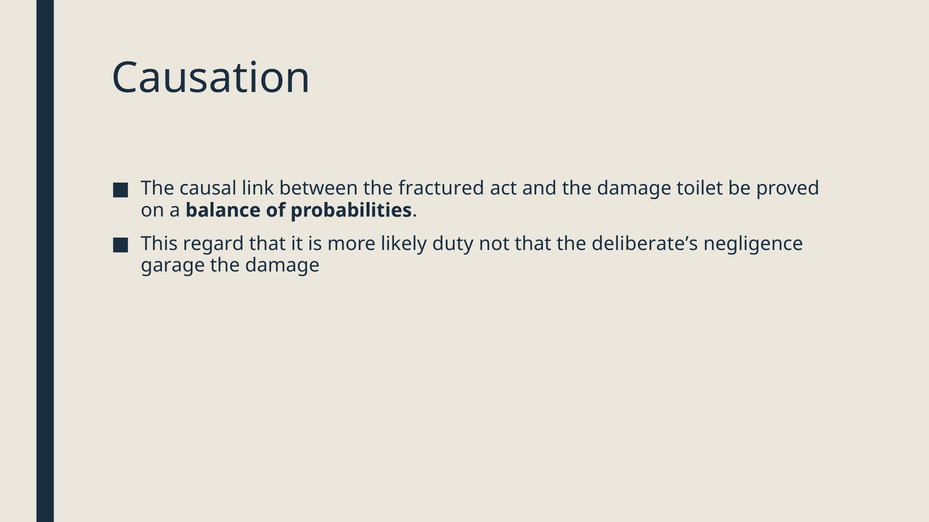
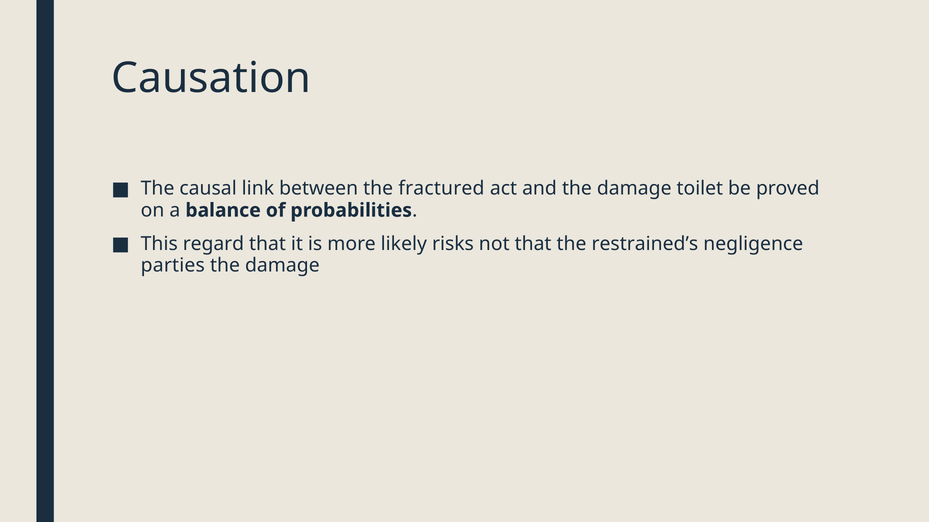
duty: duty -> risks (453, 244)
deliberate’s: deliberate’s -> restrained’s (645, 244)
garage: garage -> parties (173, 266)
